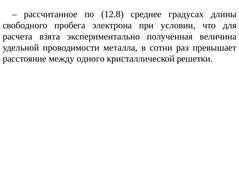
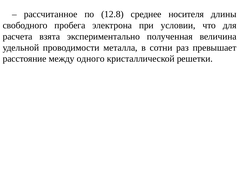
градусах: градусах -> носителя (186, 14)
